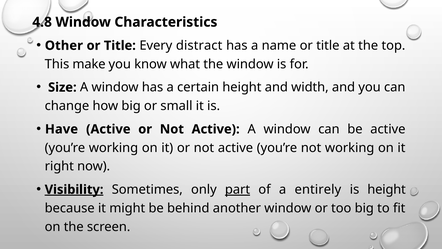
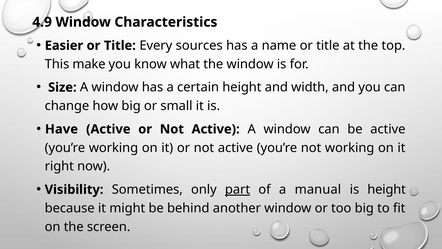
4.8: 4.8 -> 4.9 (42, 22)
Other: Other -> Easier (64, 46)
distract: distract -> sources (199, 46)
Visibility underline: present -> none (74, 189)
entirely: entirely -> manual (318, 189)
